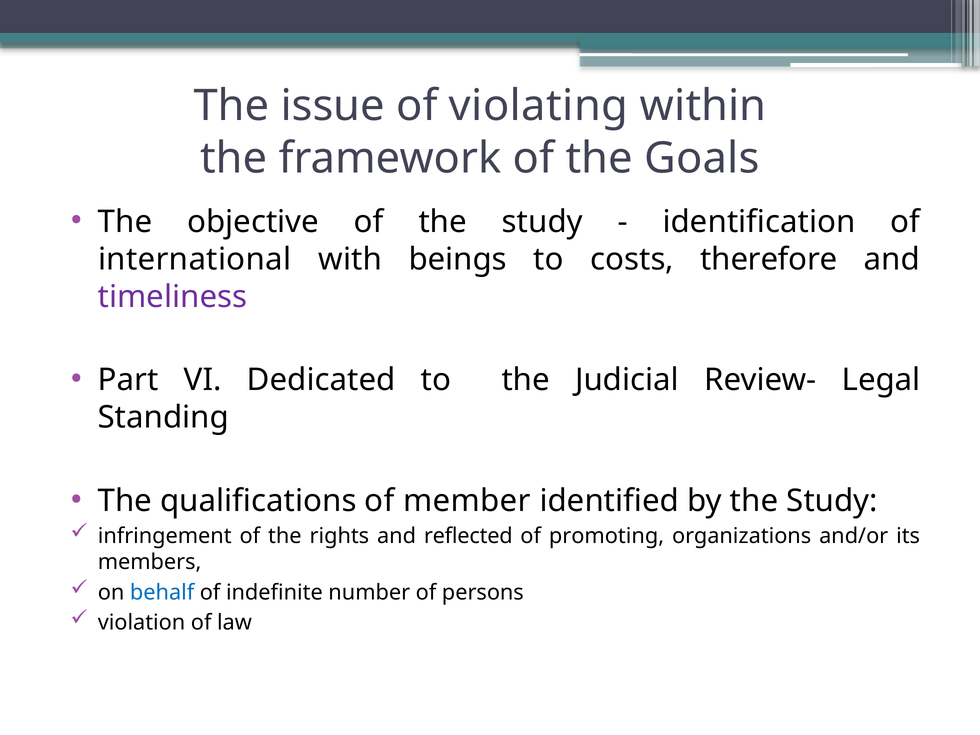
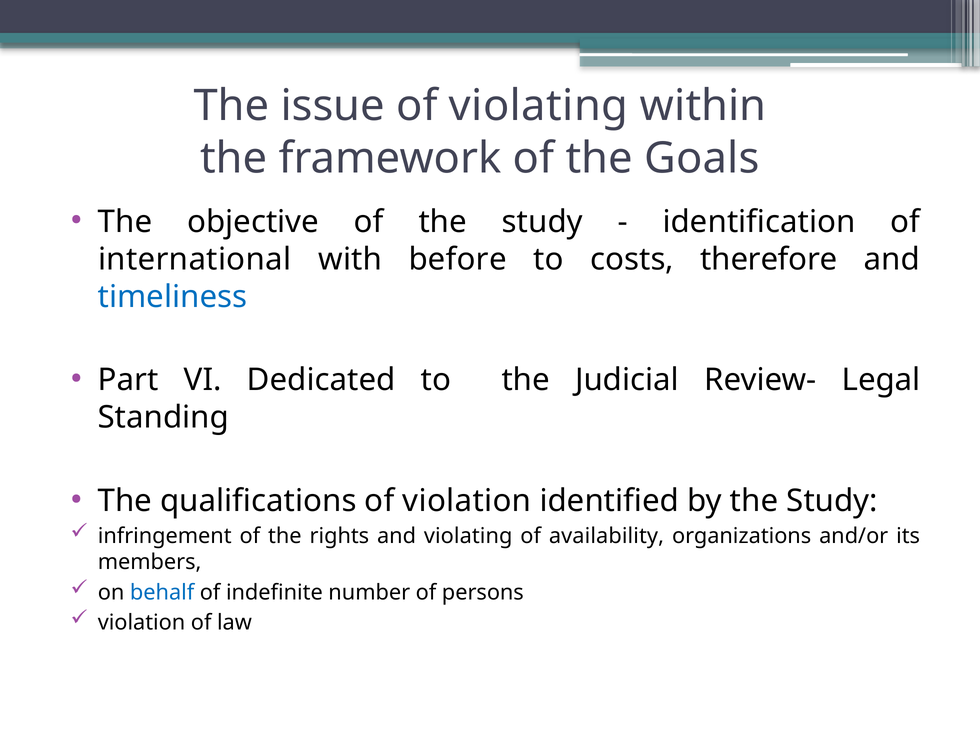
beings: beings -> before (458, 259)
timeliness colour: purple -> blue (173, 297)
of member: member -> violation (467, 501)
and reflected: reflected -> violating (468, 536)
promoting: promoting -> availability (606, 536)
